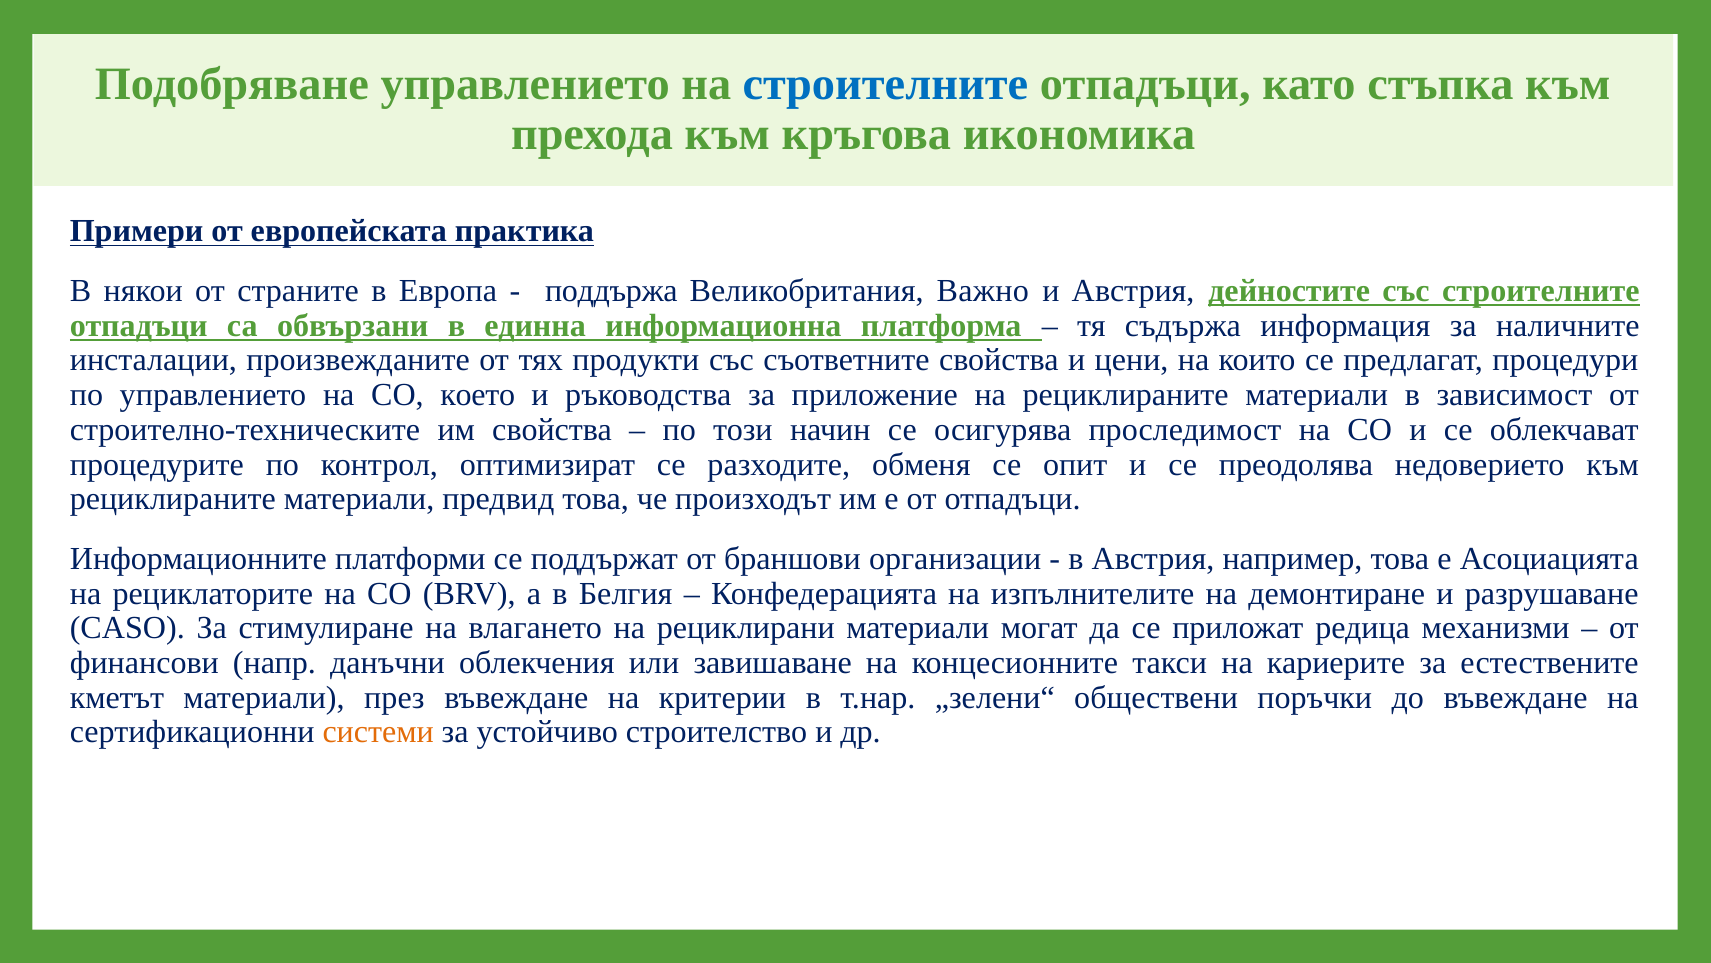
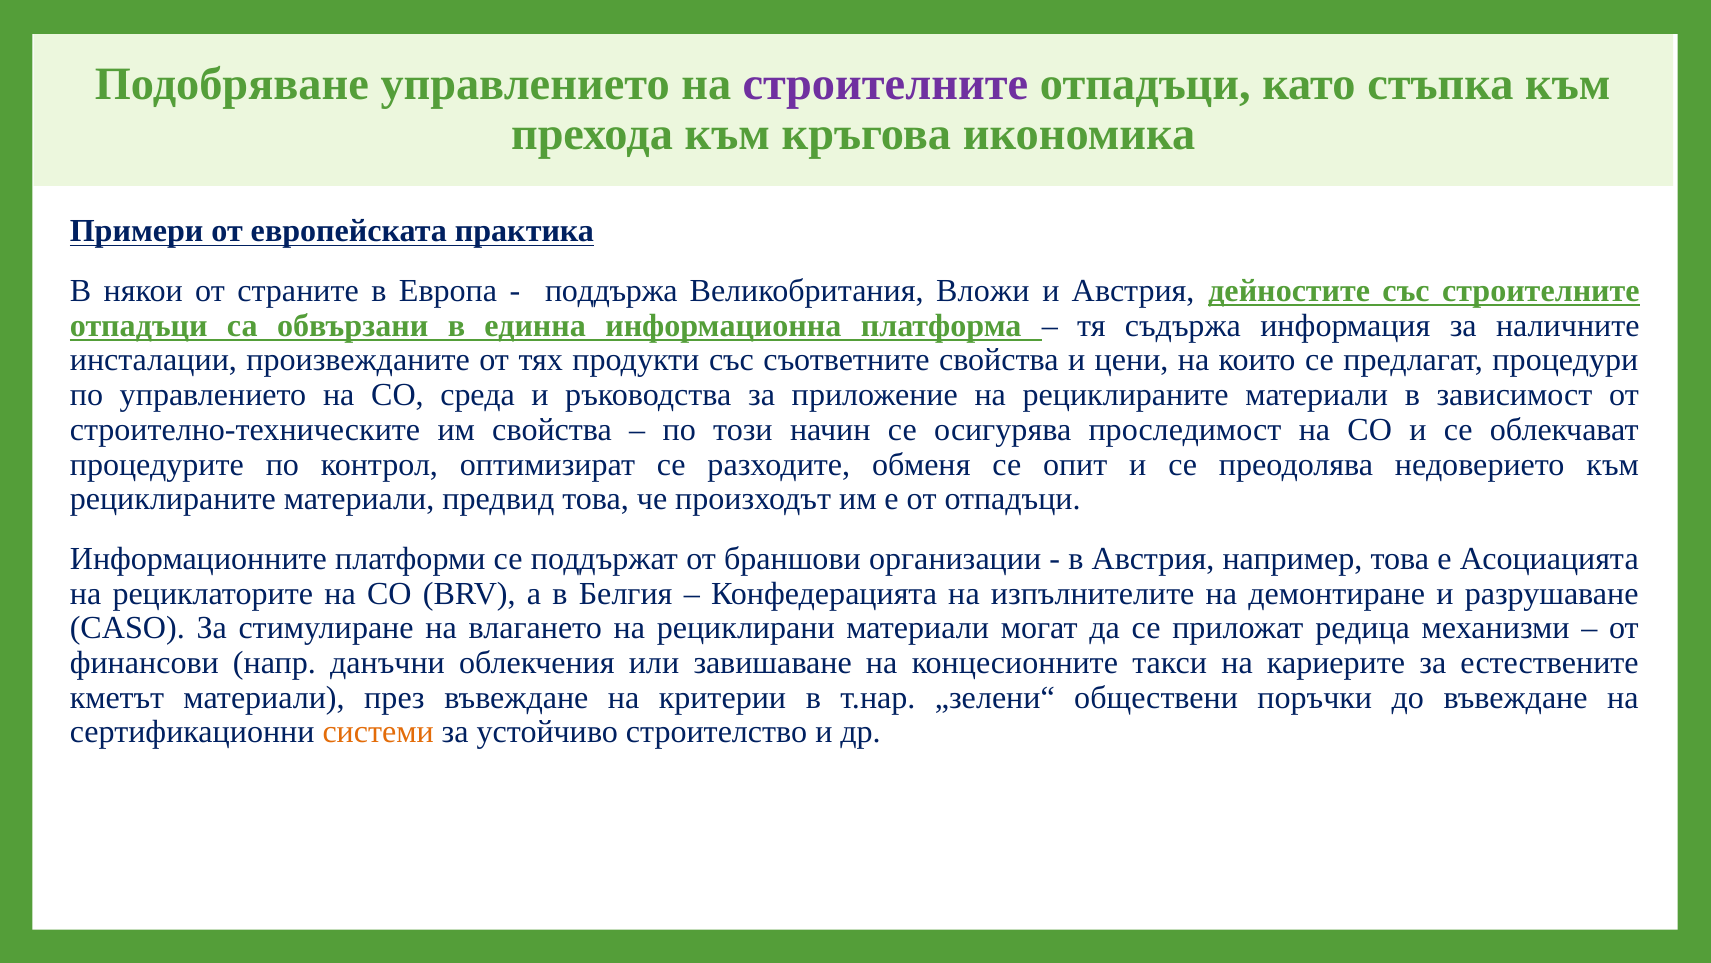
строителните colour: blue -> purple (885, 85)
Важно: Важно -> Вложи (983, 291)
което: което -> среда (478, 395)
